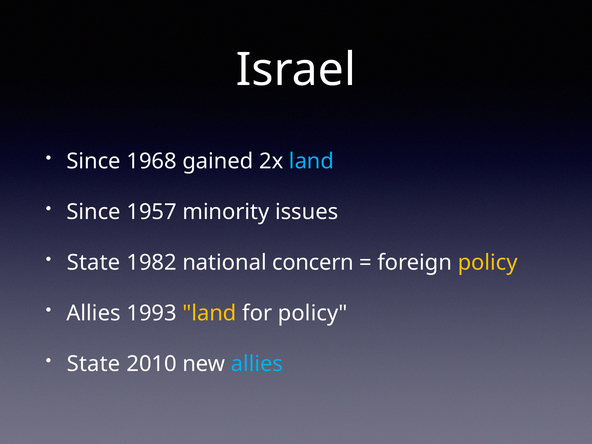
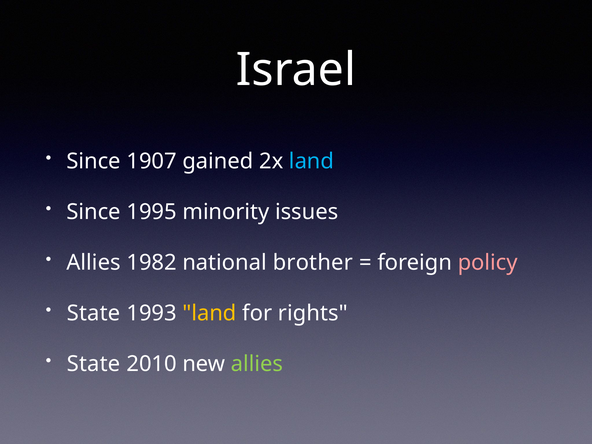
1968: 1968 -> 1907 (152, 161)
1957: 1957 -> 1995 (152, 212)
State: State -> Allies (94, 263)
concern: concern -> brother (313, 263)
policy colour: yellow -> pink (488, 263)
Allies: Allies -> State (93, 313)
for policy: policy -> rights (313, 313)
allies colour: light blue -> light green (257, 364)
